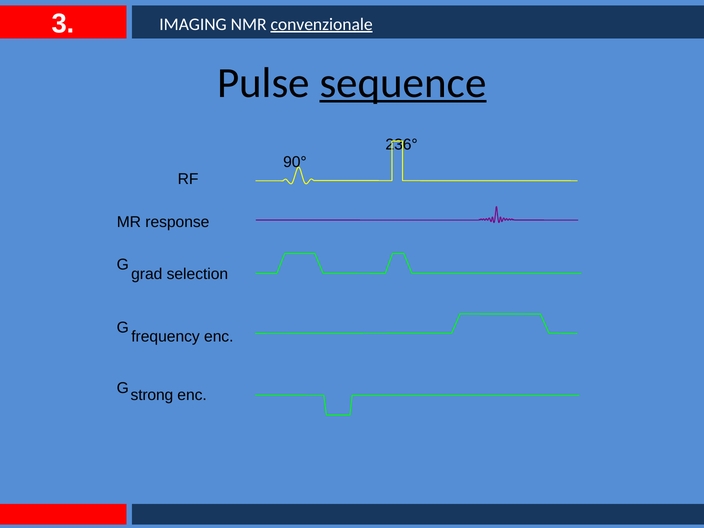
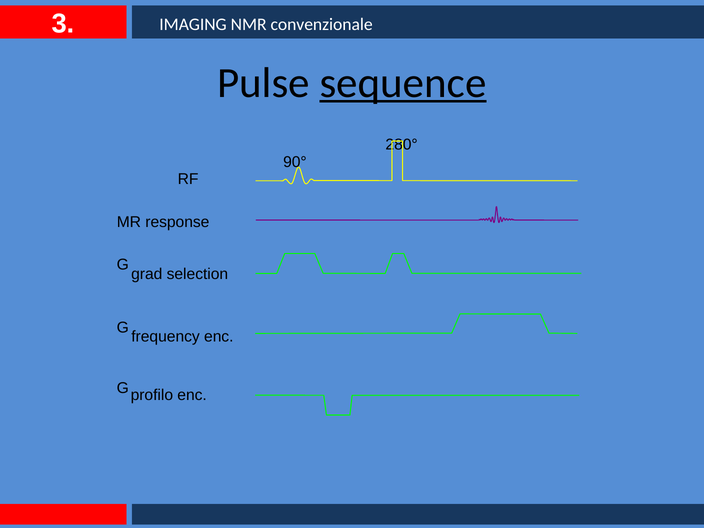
convenzionale underline: present -> none (322, 24)
236°: 236° -> 280° (402, 145)
strong: strong -> profilo (152, 395)
